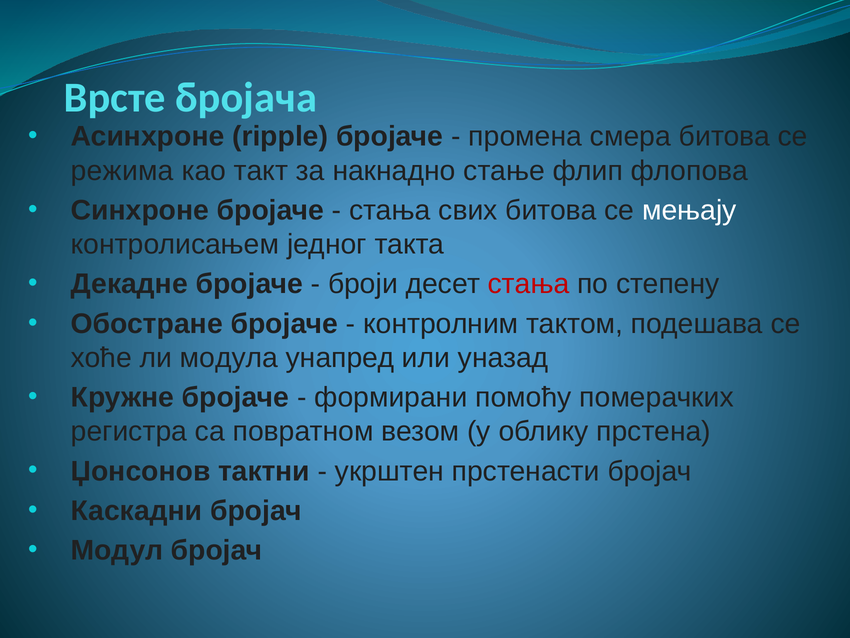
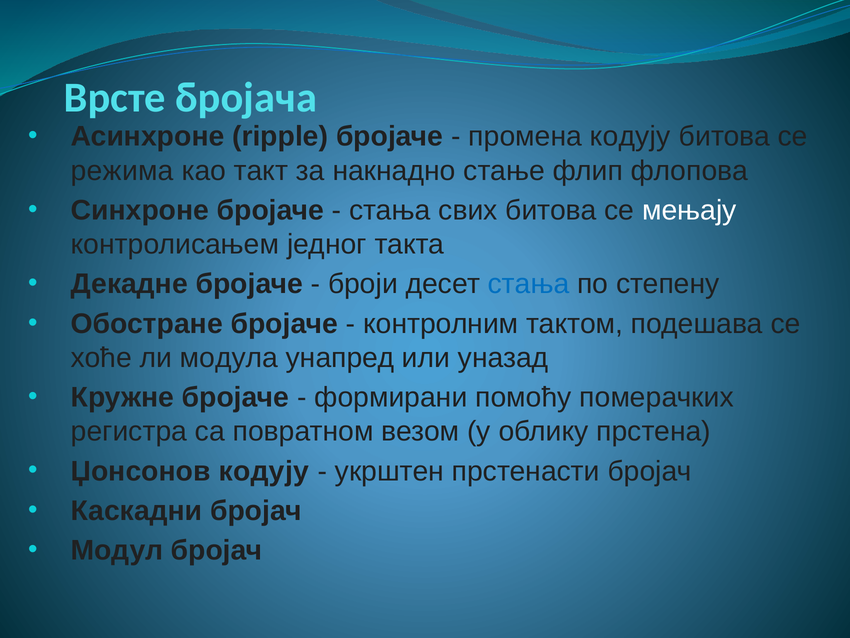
промена смера: смера -> кодују (630, 137)
стања colour: red -> blue (529, 284)
Џонсонов тактни: тактни -> кодују (264, 471)
